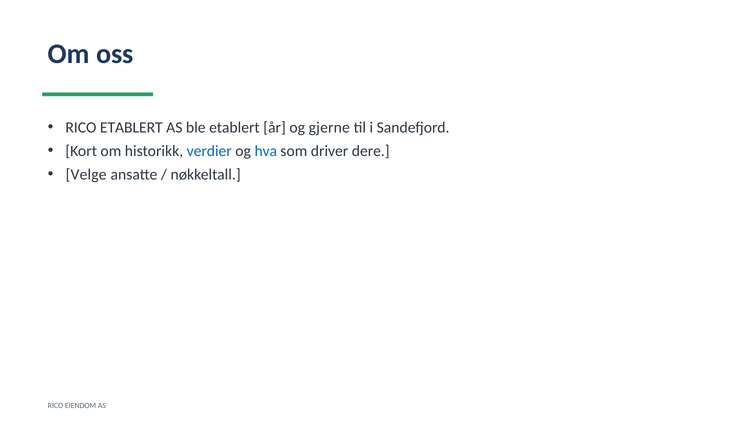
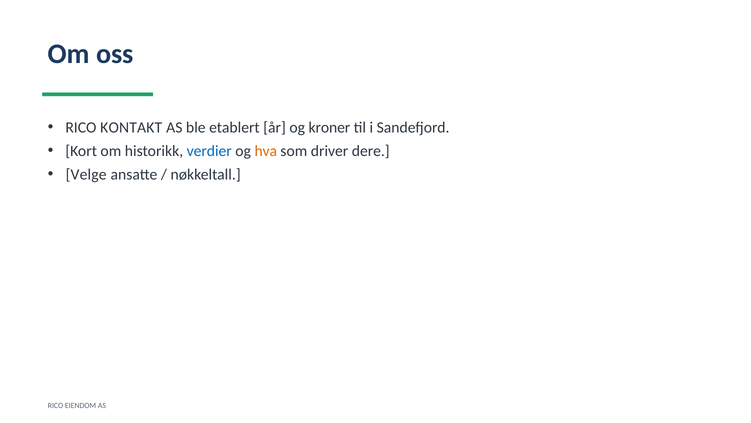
RICO ETABLERT: ETABLERT -> KONTAKT (131, 127)
gjerne: gjerne -> kroner (329, 127)
hva colour: blue -> orange (266, 151)
